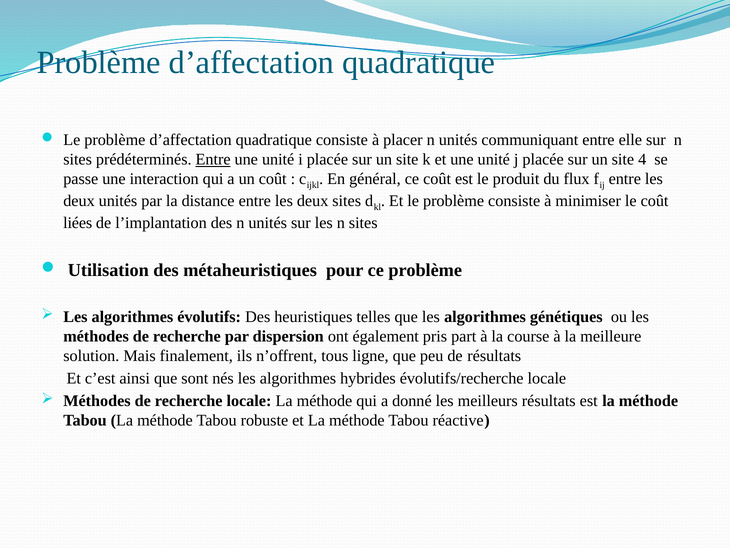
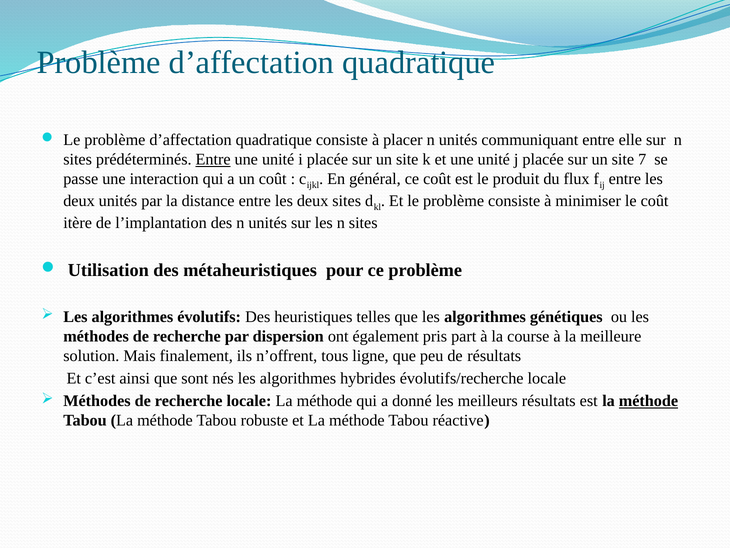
4: 4 -> 7 (642, 159)
liées: liées -> itère (78, 223)
méthode underline: none -> present (648, 401)
